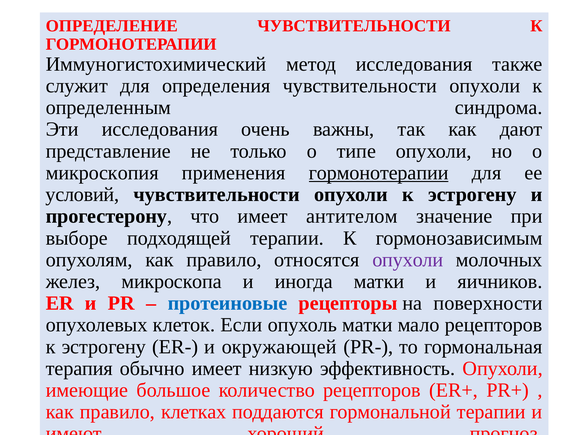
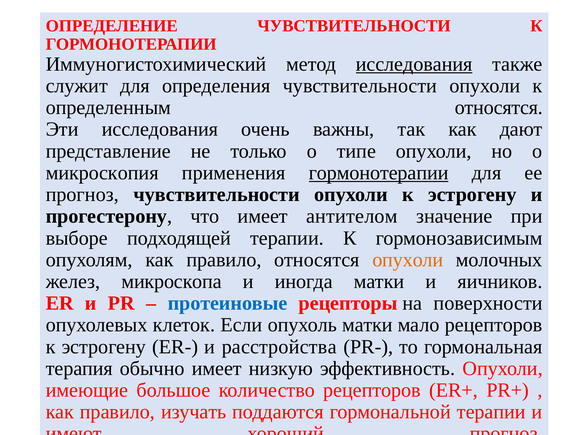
исследования underline: none -> present (414, 64)
определенным синдрома: синдрома -> относятся (499, 108)
условий: условий -> прогноз (82, 195)
опухоли colour: purple -> orange (408, 260)
окружающей: окружающей -> расстройства (279, 347)
клетках: клетках -> изучать (194, 412)
